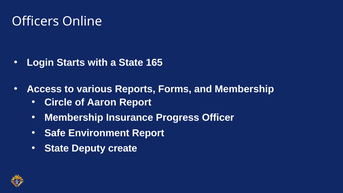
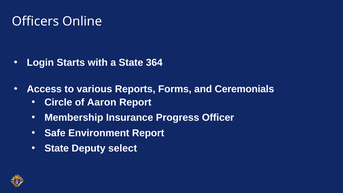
165: 165 -> 364 (154, 63)
and Membership: Membership -> Ceremonials (244, 89)
create: create -> select (123, 148)
